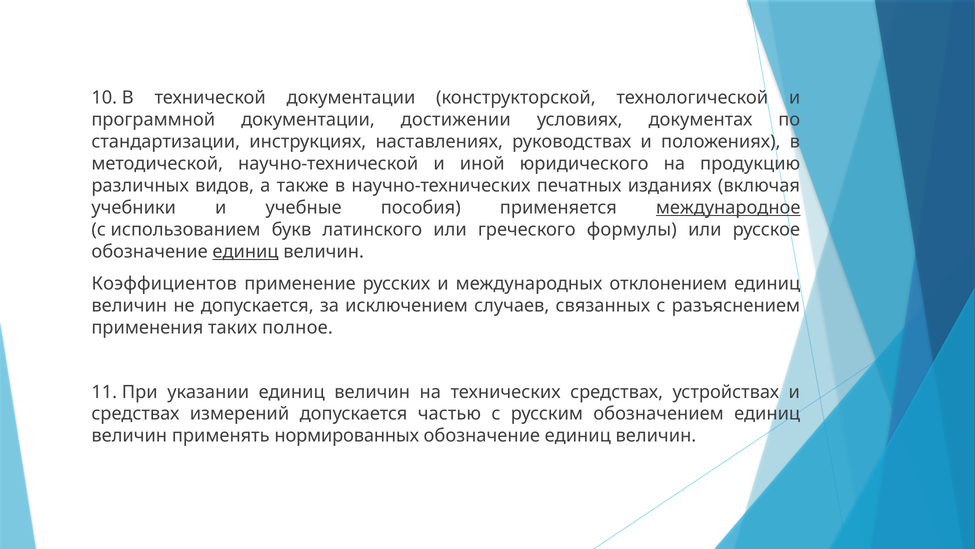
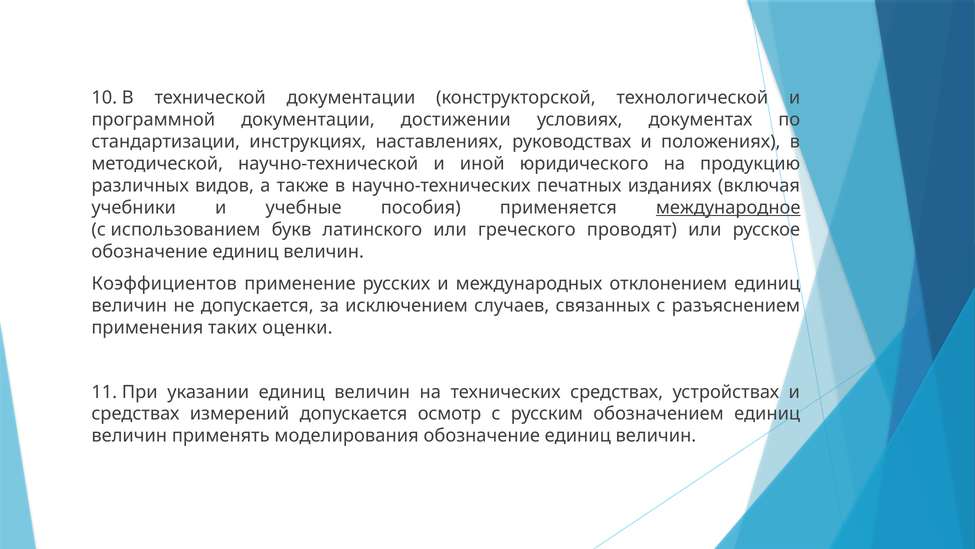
формулы: формулы -> проводят (632, 229)
единиц underline: present -> none (246, 251)
полное: полное -> оценки (297, 327)
частью: частью -> осмотр (450, 414)
нормированных: нормированных -> моделирования (347, 435)
